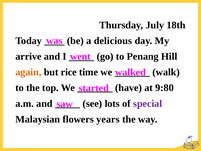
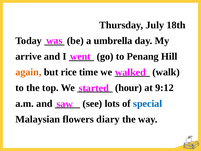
delicious: delicious -> umbrella (113, 41)
have: have -> hour (129, 88)
9:80: 9:80 -> 9:12 (164, 88)
special colour: purple -> blue (148, 103)
years: years -> diary (108, 119)
